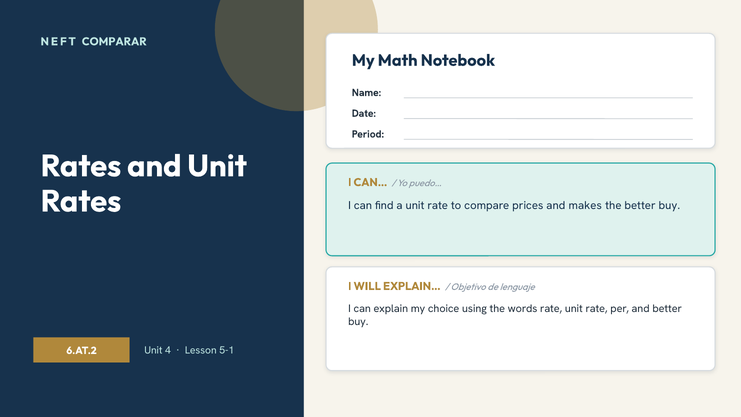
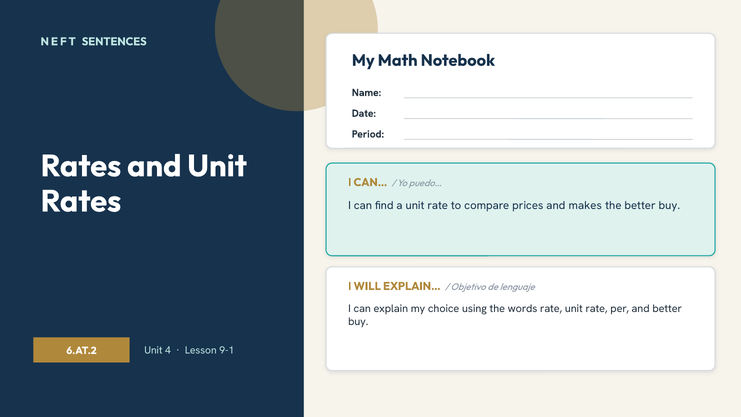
COMPARAR: COMPARAR -> SENTENCES (114, 42)
5-1: 5-1 -> 9-1 (227, 350)
